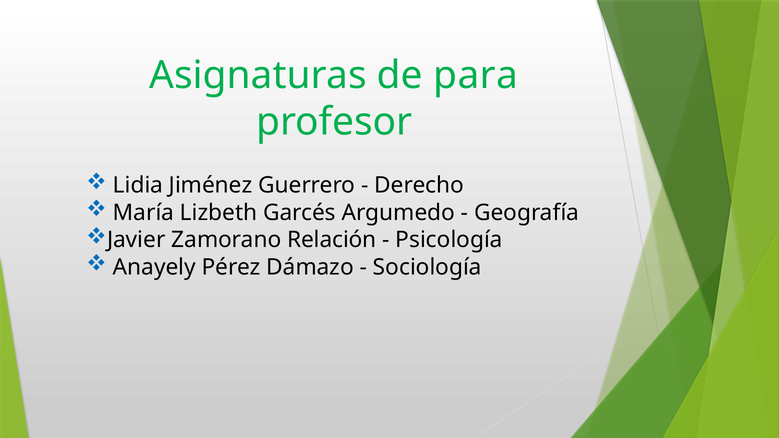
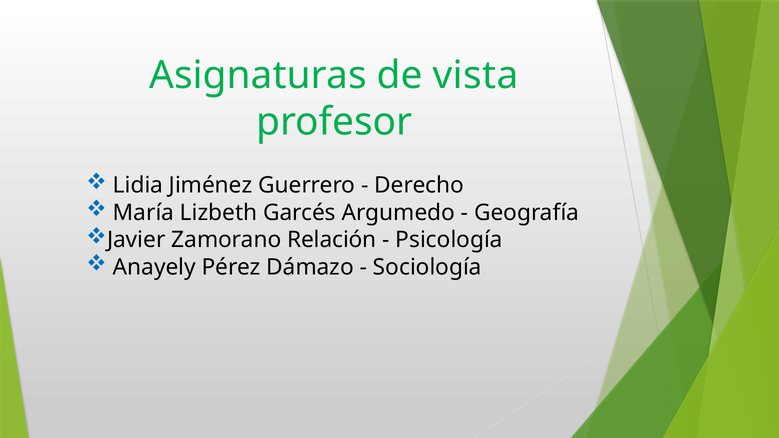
para: para -> vista (476, 75)
